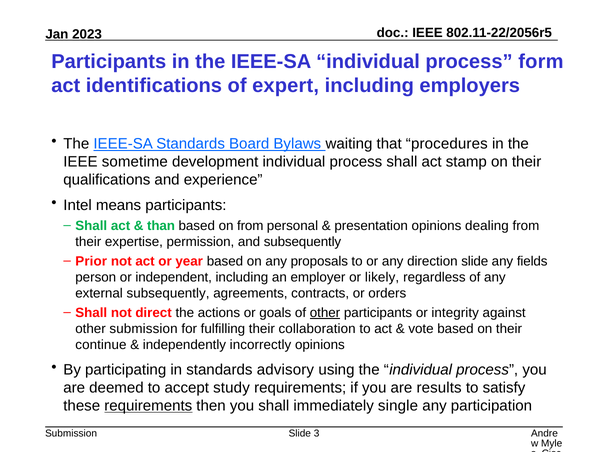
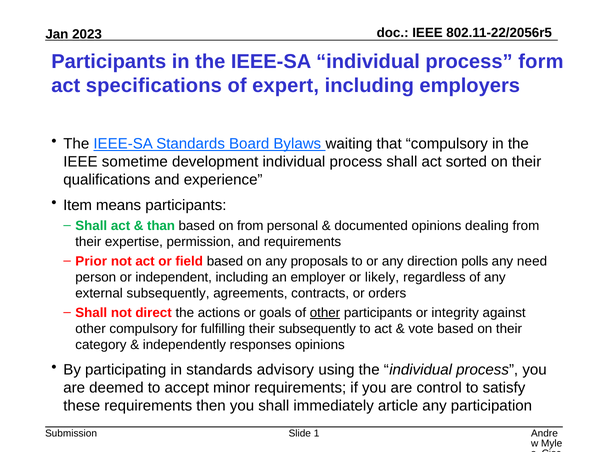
identifications: identifications -> specifications (154, 86)
that procedures: procedures -> compulsory (447, 144)
stamp: stamp -> sorted (466, 162)
Intel: Intel -> Item (78, 206)
presentation: presentation -> documented (371, 226)
and subsequently: subsequently -> requirements (302, 242)
year: year -> field (189, 261)
direction slide: slide -> polls (475, 261)
fields: fields -> need (532, 261)
other submission: submission -> compulsory (144, 329)
their collaboration: collaboration -> subsequently (317, 329)
continue: continue -> category (101, 345)
incorrectly: incorrectly -> responses (261, 345)
study: study -> minor (232, 388)
results: results -> control (439, 388)
requirements underline: present -> none (148, 406)
single: single -> article (398, 406)
3: 3 -> 1 (317, 434)
